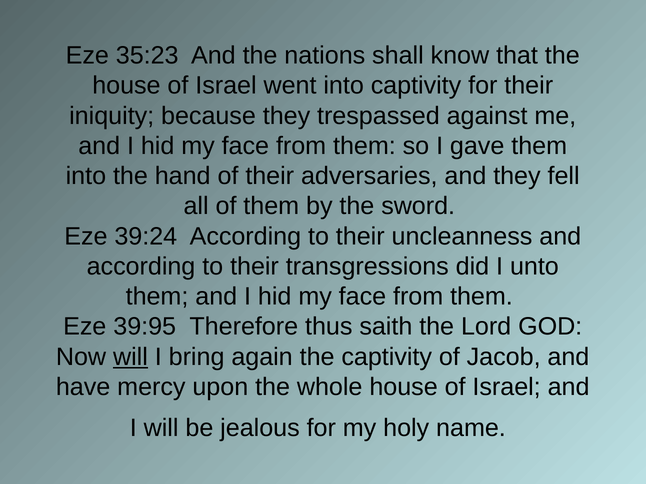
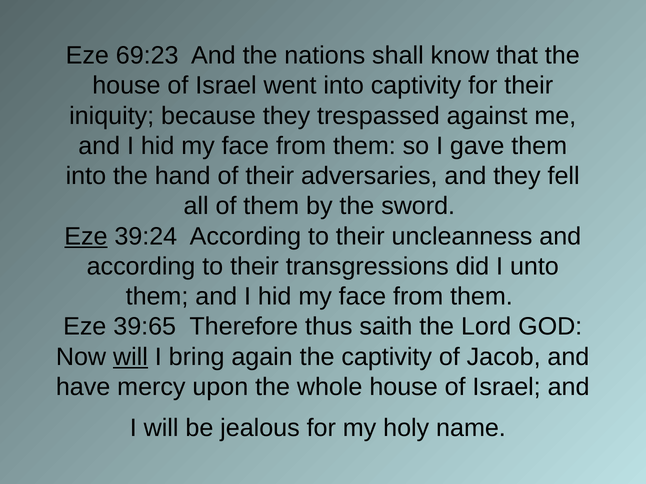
35:23: 35:23 -> 69:23 (147, 56)
Eze underline: none -> present (86, 237)
39:95: 39:95 -> 39:65 (145, 327)
